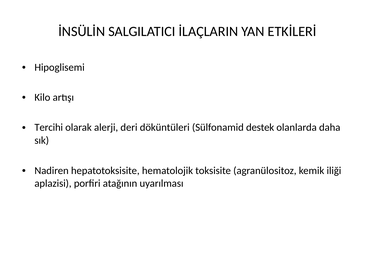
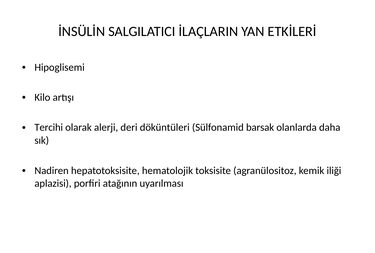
destek: destek -> barsak (260, 127)
